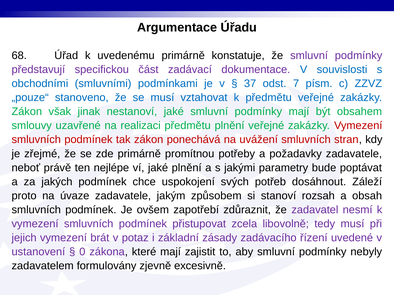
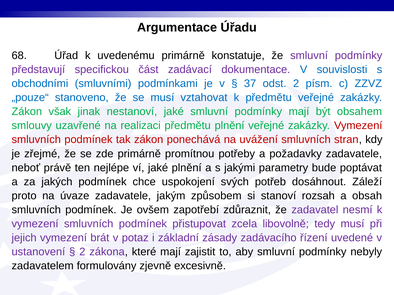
odst 7: 7 -> 2 (296, 84)
0: 0 -> 2 (82, 252)
